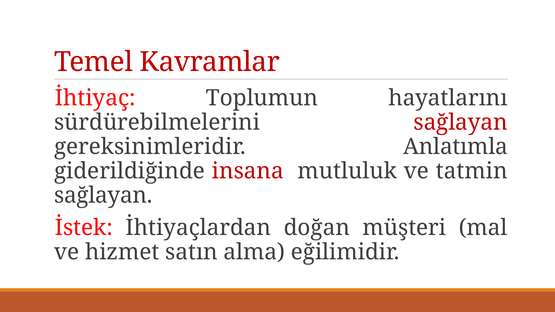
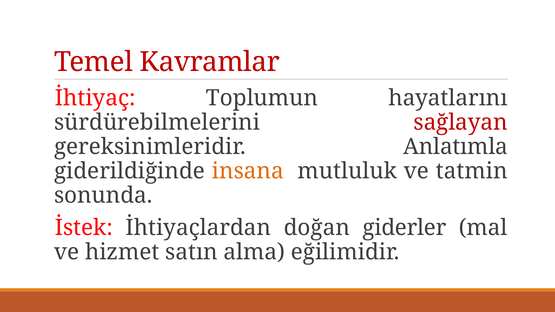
insana colour: red -> orange (248, 171)
sağlayan: sağlayan -> sonunda (103, 196)
müşteri: müşteri -> giderler (404, 228)
